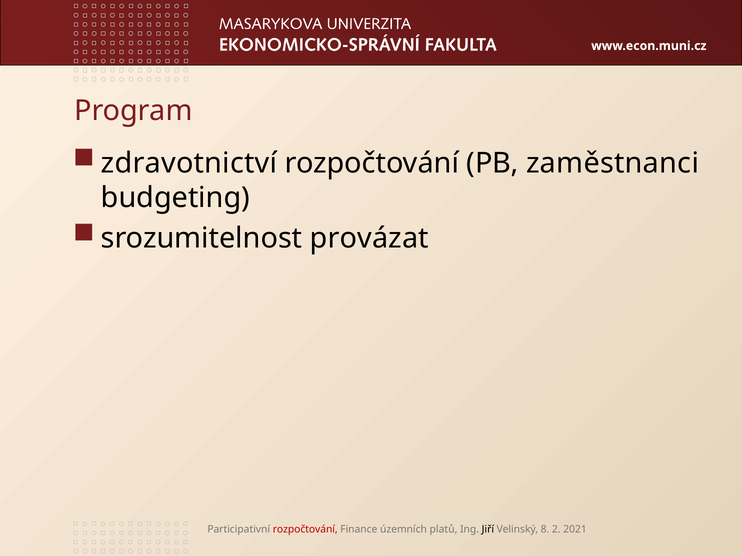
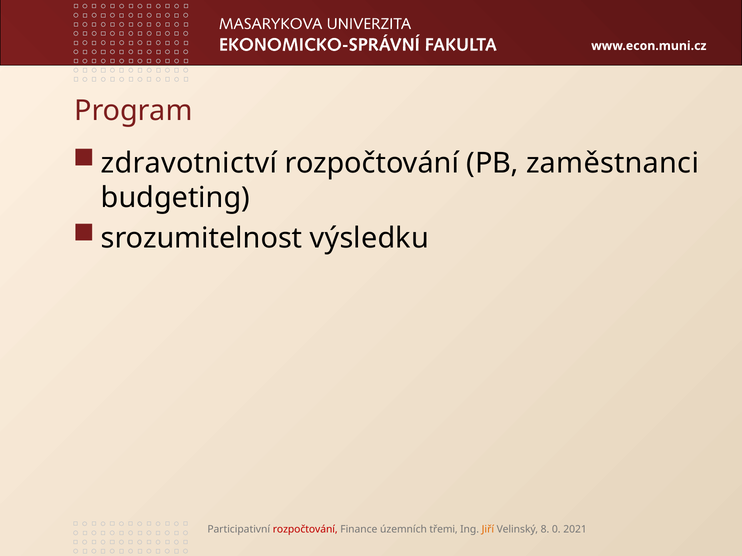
provázat: provázat -> výsledku (369, 238)
platů: platů -> třemi (444, 530)
Jiří colour: black -> orange (488, 530)
2: 2 -> 0 (556, 530)
